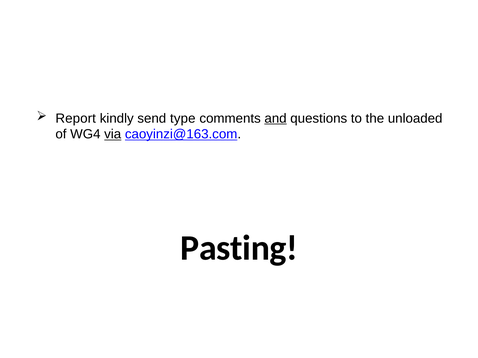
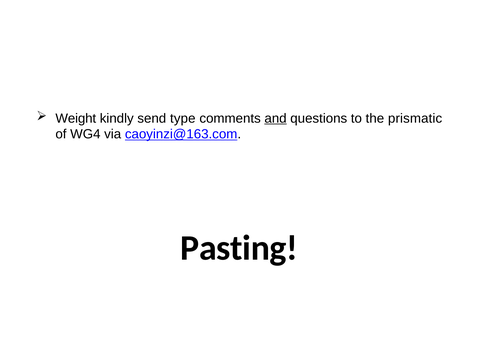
Report: Report -> Weight (76, 118)
unloaded: unloaded -> prismatic (415, 118)
via underline: present -> none (113, 134)
